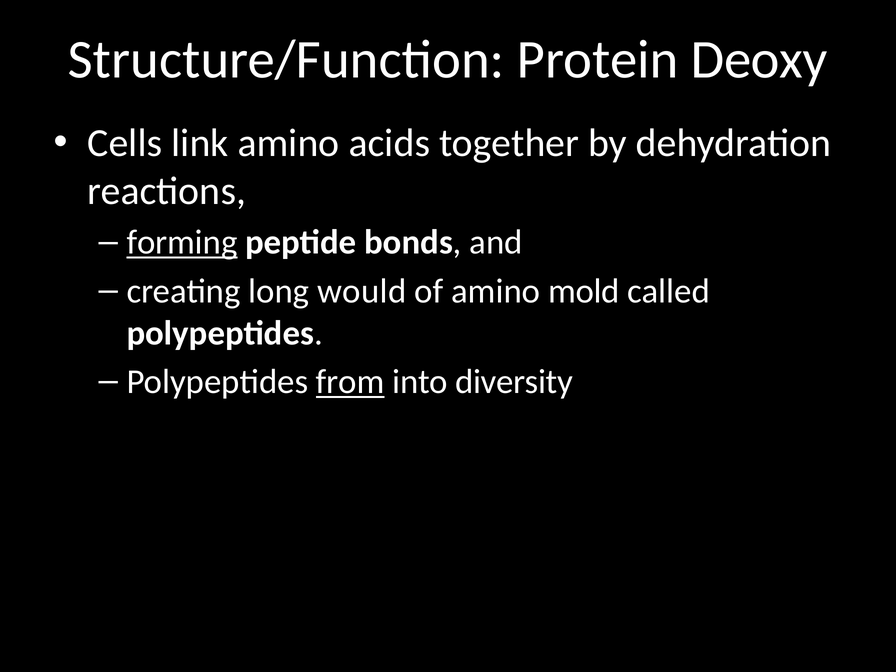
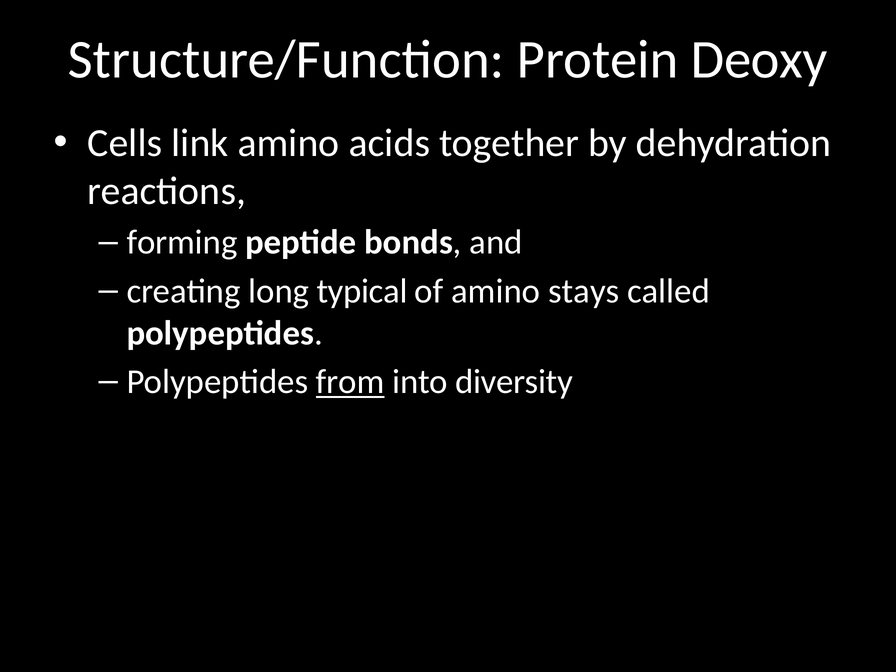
forming underline: present -> none (182, 242)
would: would -> typical (362, 291)
mold: mold -> stays (584, 291)
